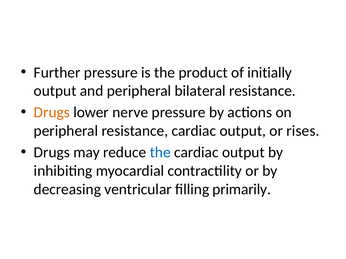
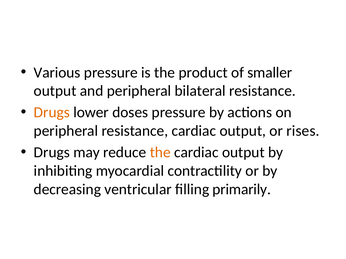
Further: Further -> Various (57, 73)
initially: initially -> smaller (270, 73)
nerve: nerve -> doses (130, 113)
the colour: blue -> orange (160, 153)
